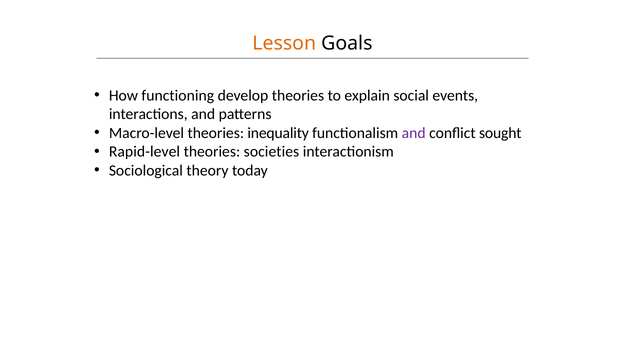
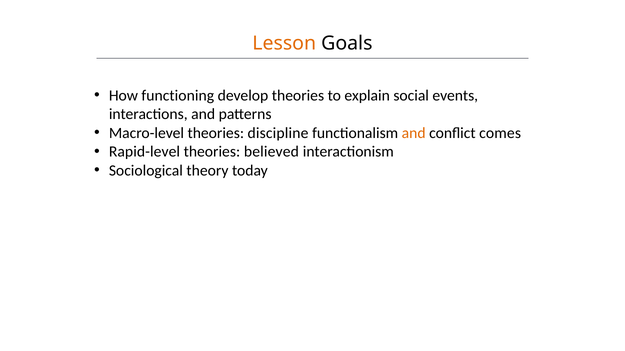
inequality: inequality -> discipline (278, 133)
and colour: purple -> orange (414, 133)
sought: sought -> comes (500, 133)
societies: societies -> believed (271, 152)
